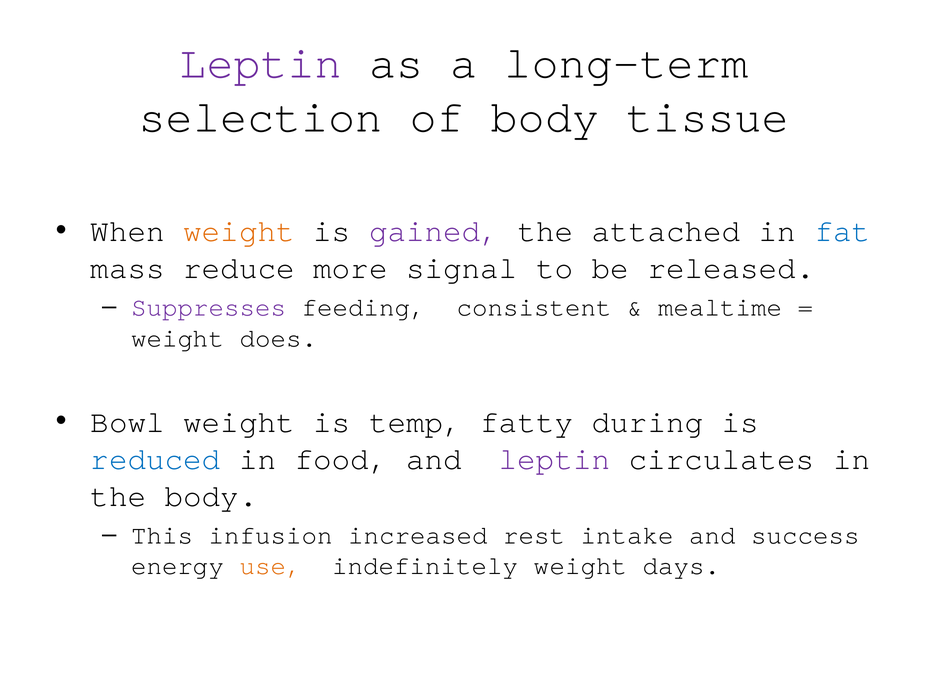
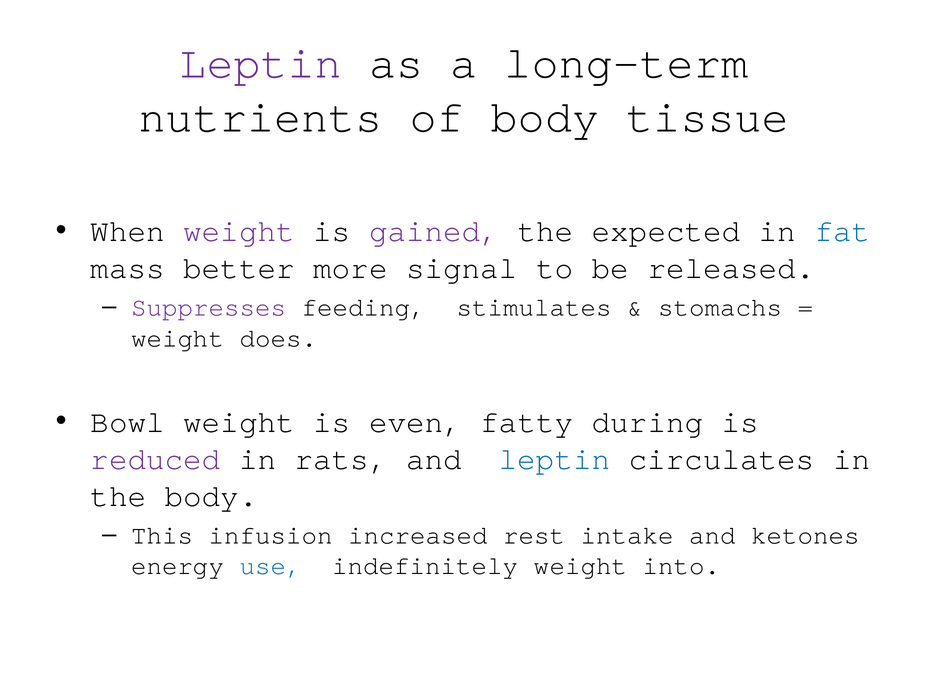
selection: selection -> nutrients (261, 117)
weight colour: orange -> purple (239, 231)
attached: attached -> expected (666, 231)
reduce: reduce -> better (239, 268)
consistent: consistent -> stimulates (534, 307)
mealtime: mealtime -> stomachs (720, 307)
temp: temp -> even (415, 422)
reduced colour: blue -> purple (155, 459)
food: food -> rats (341, 459)
leptin colour: purple -> blue (555, 459)
success: success -> ketones (806, 535)
use colour: orange -> blue (271, 566)
days: days -> into (681, 566)
